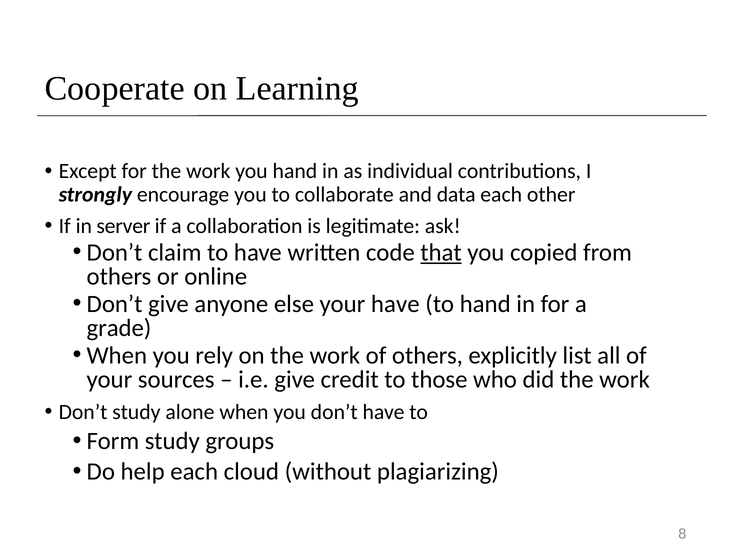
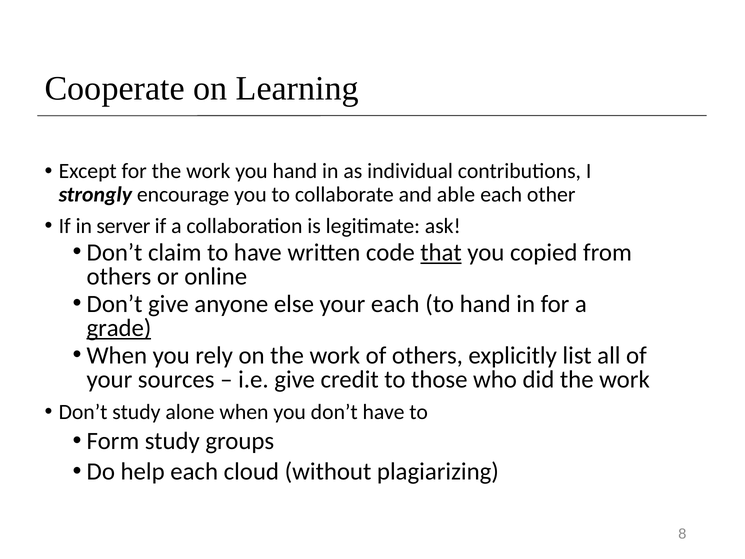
data: data -> able (456, 195)
your have: have -> each (395, 304)
grade underline: none -> present (119, 328)
